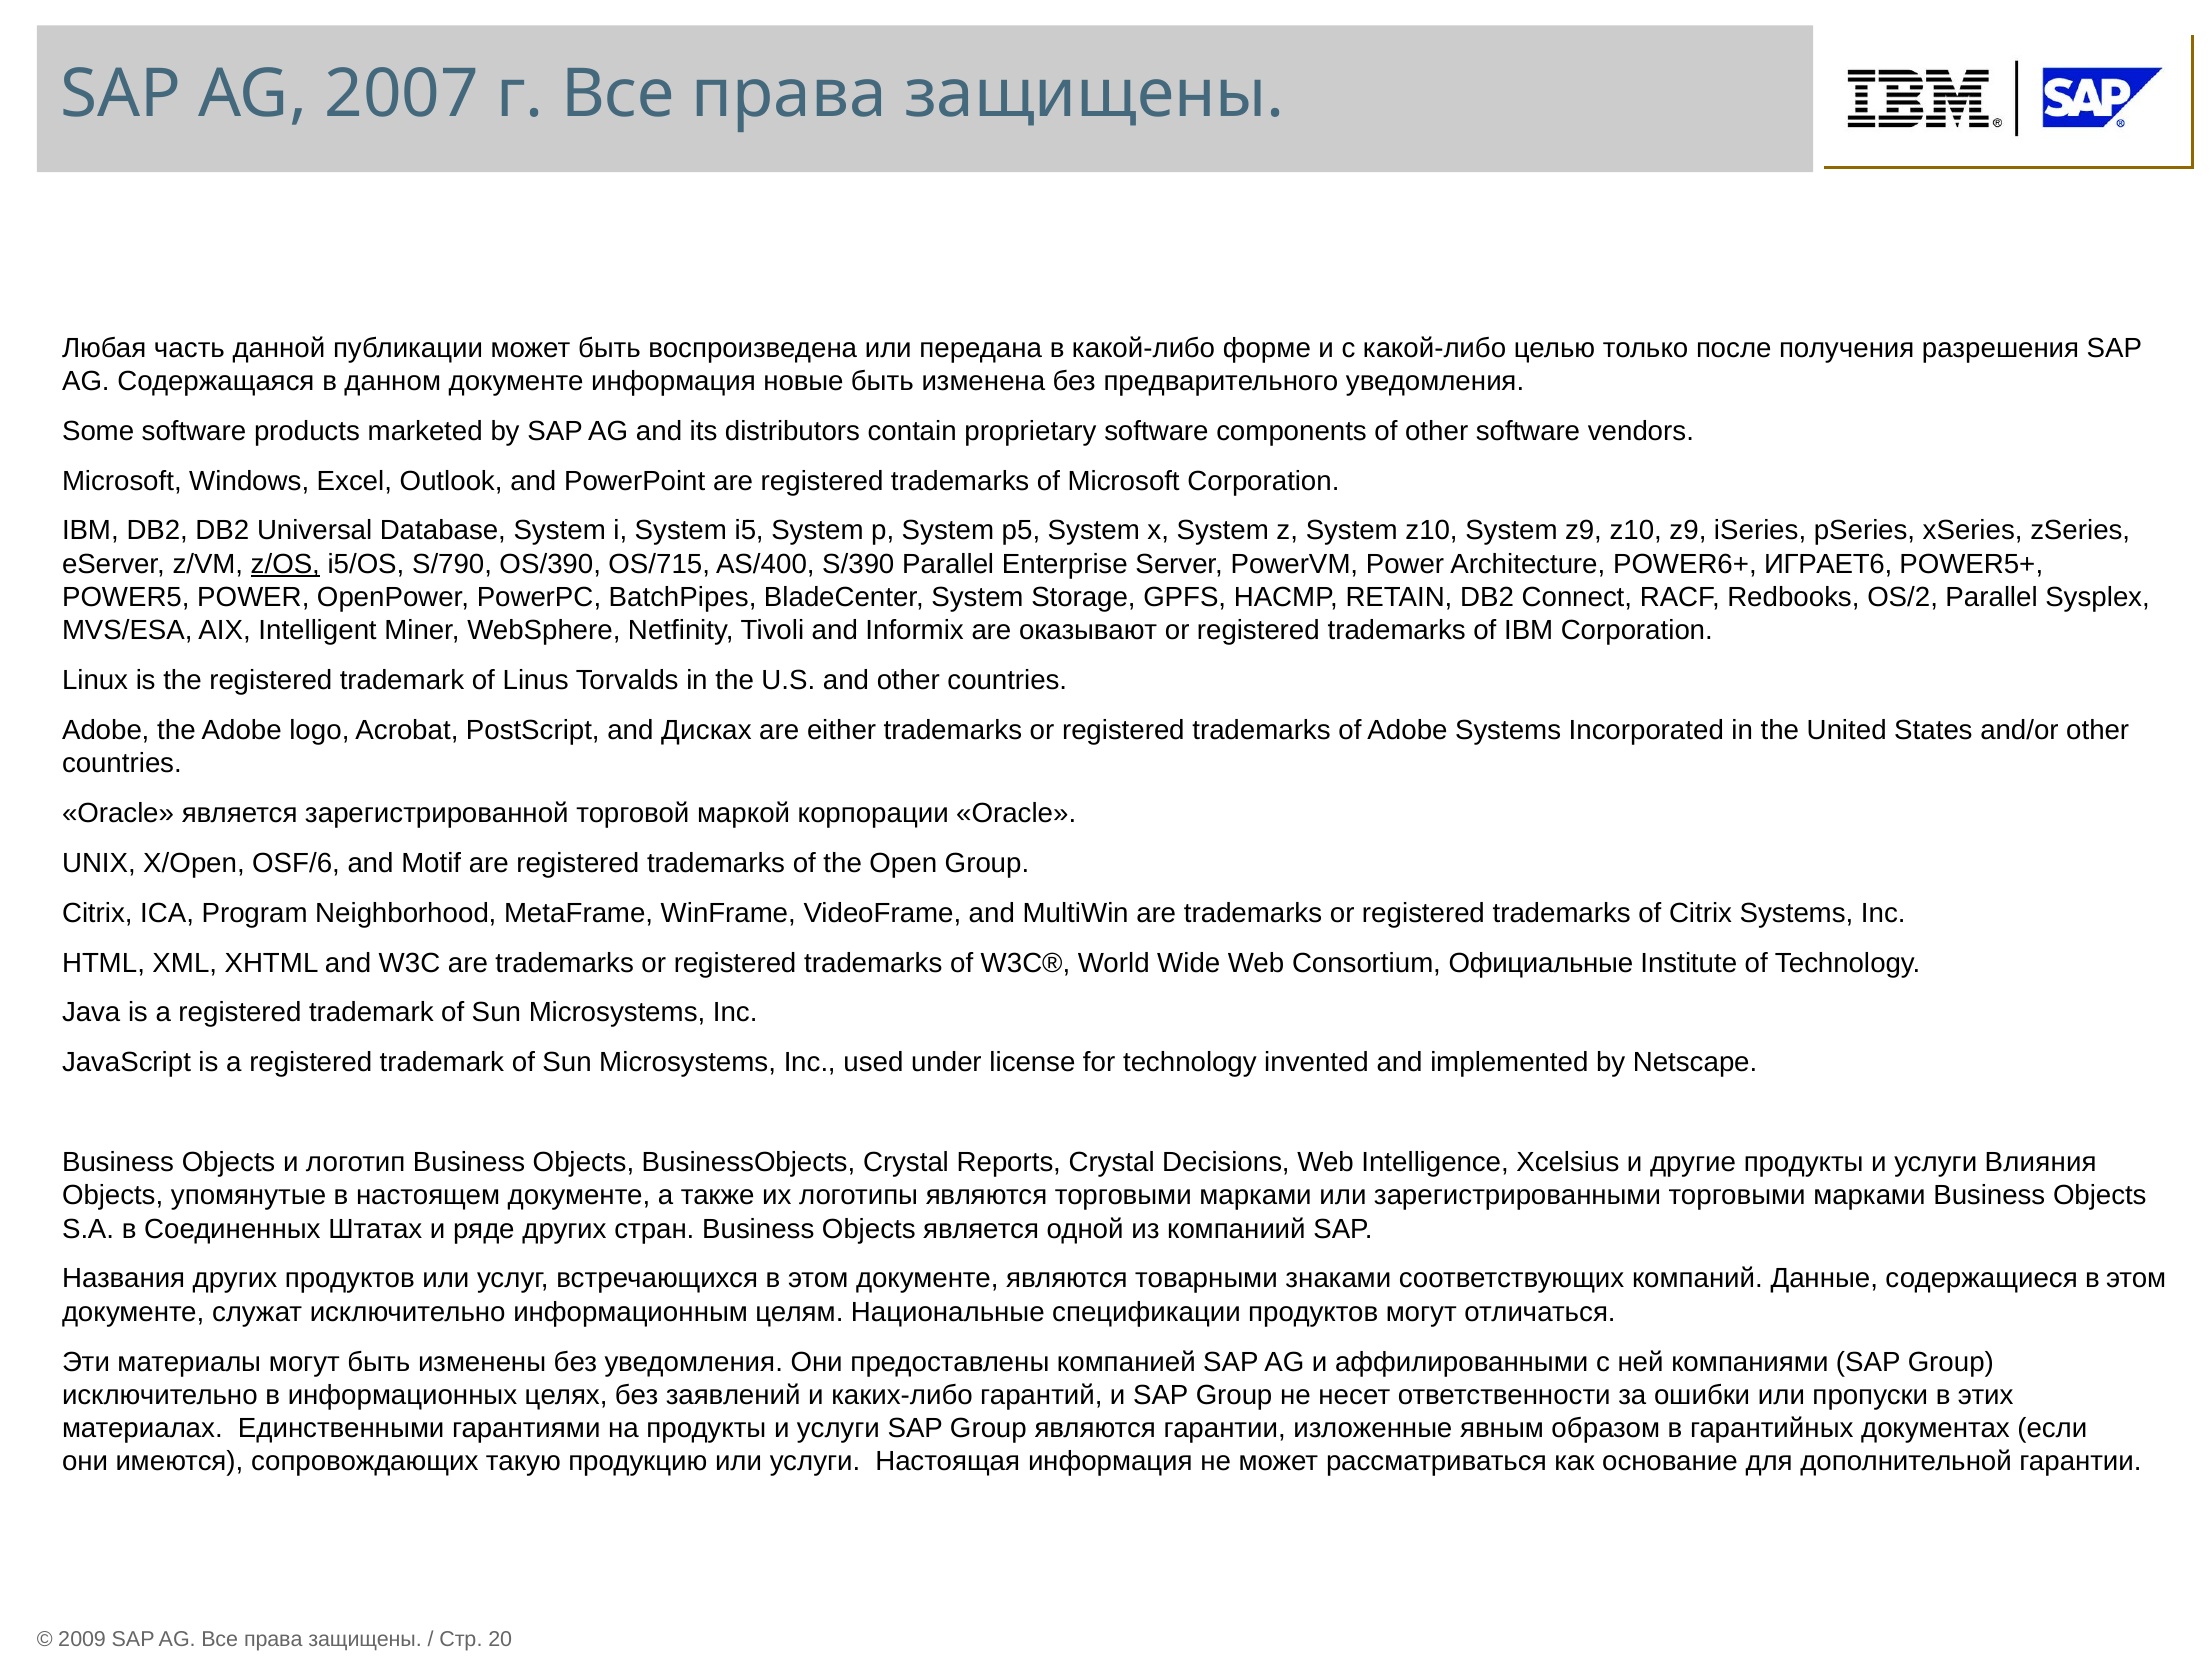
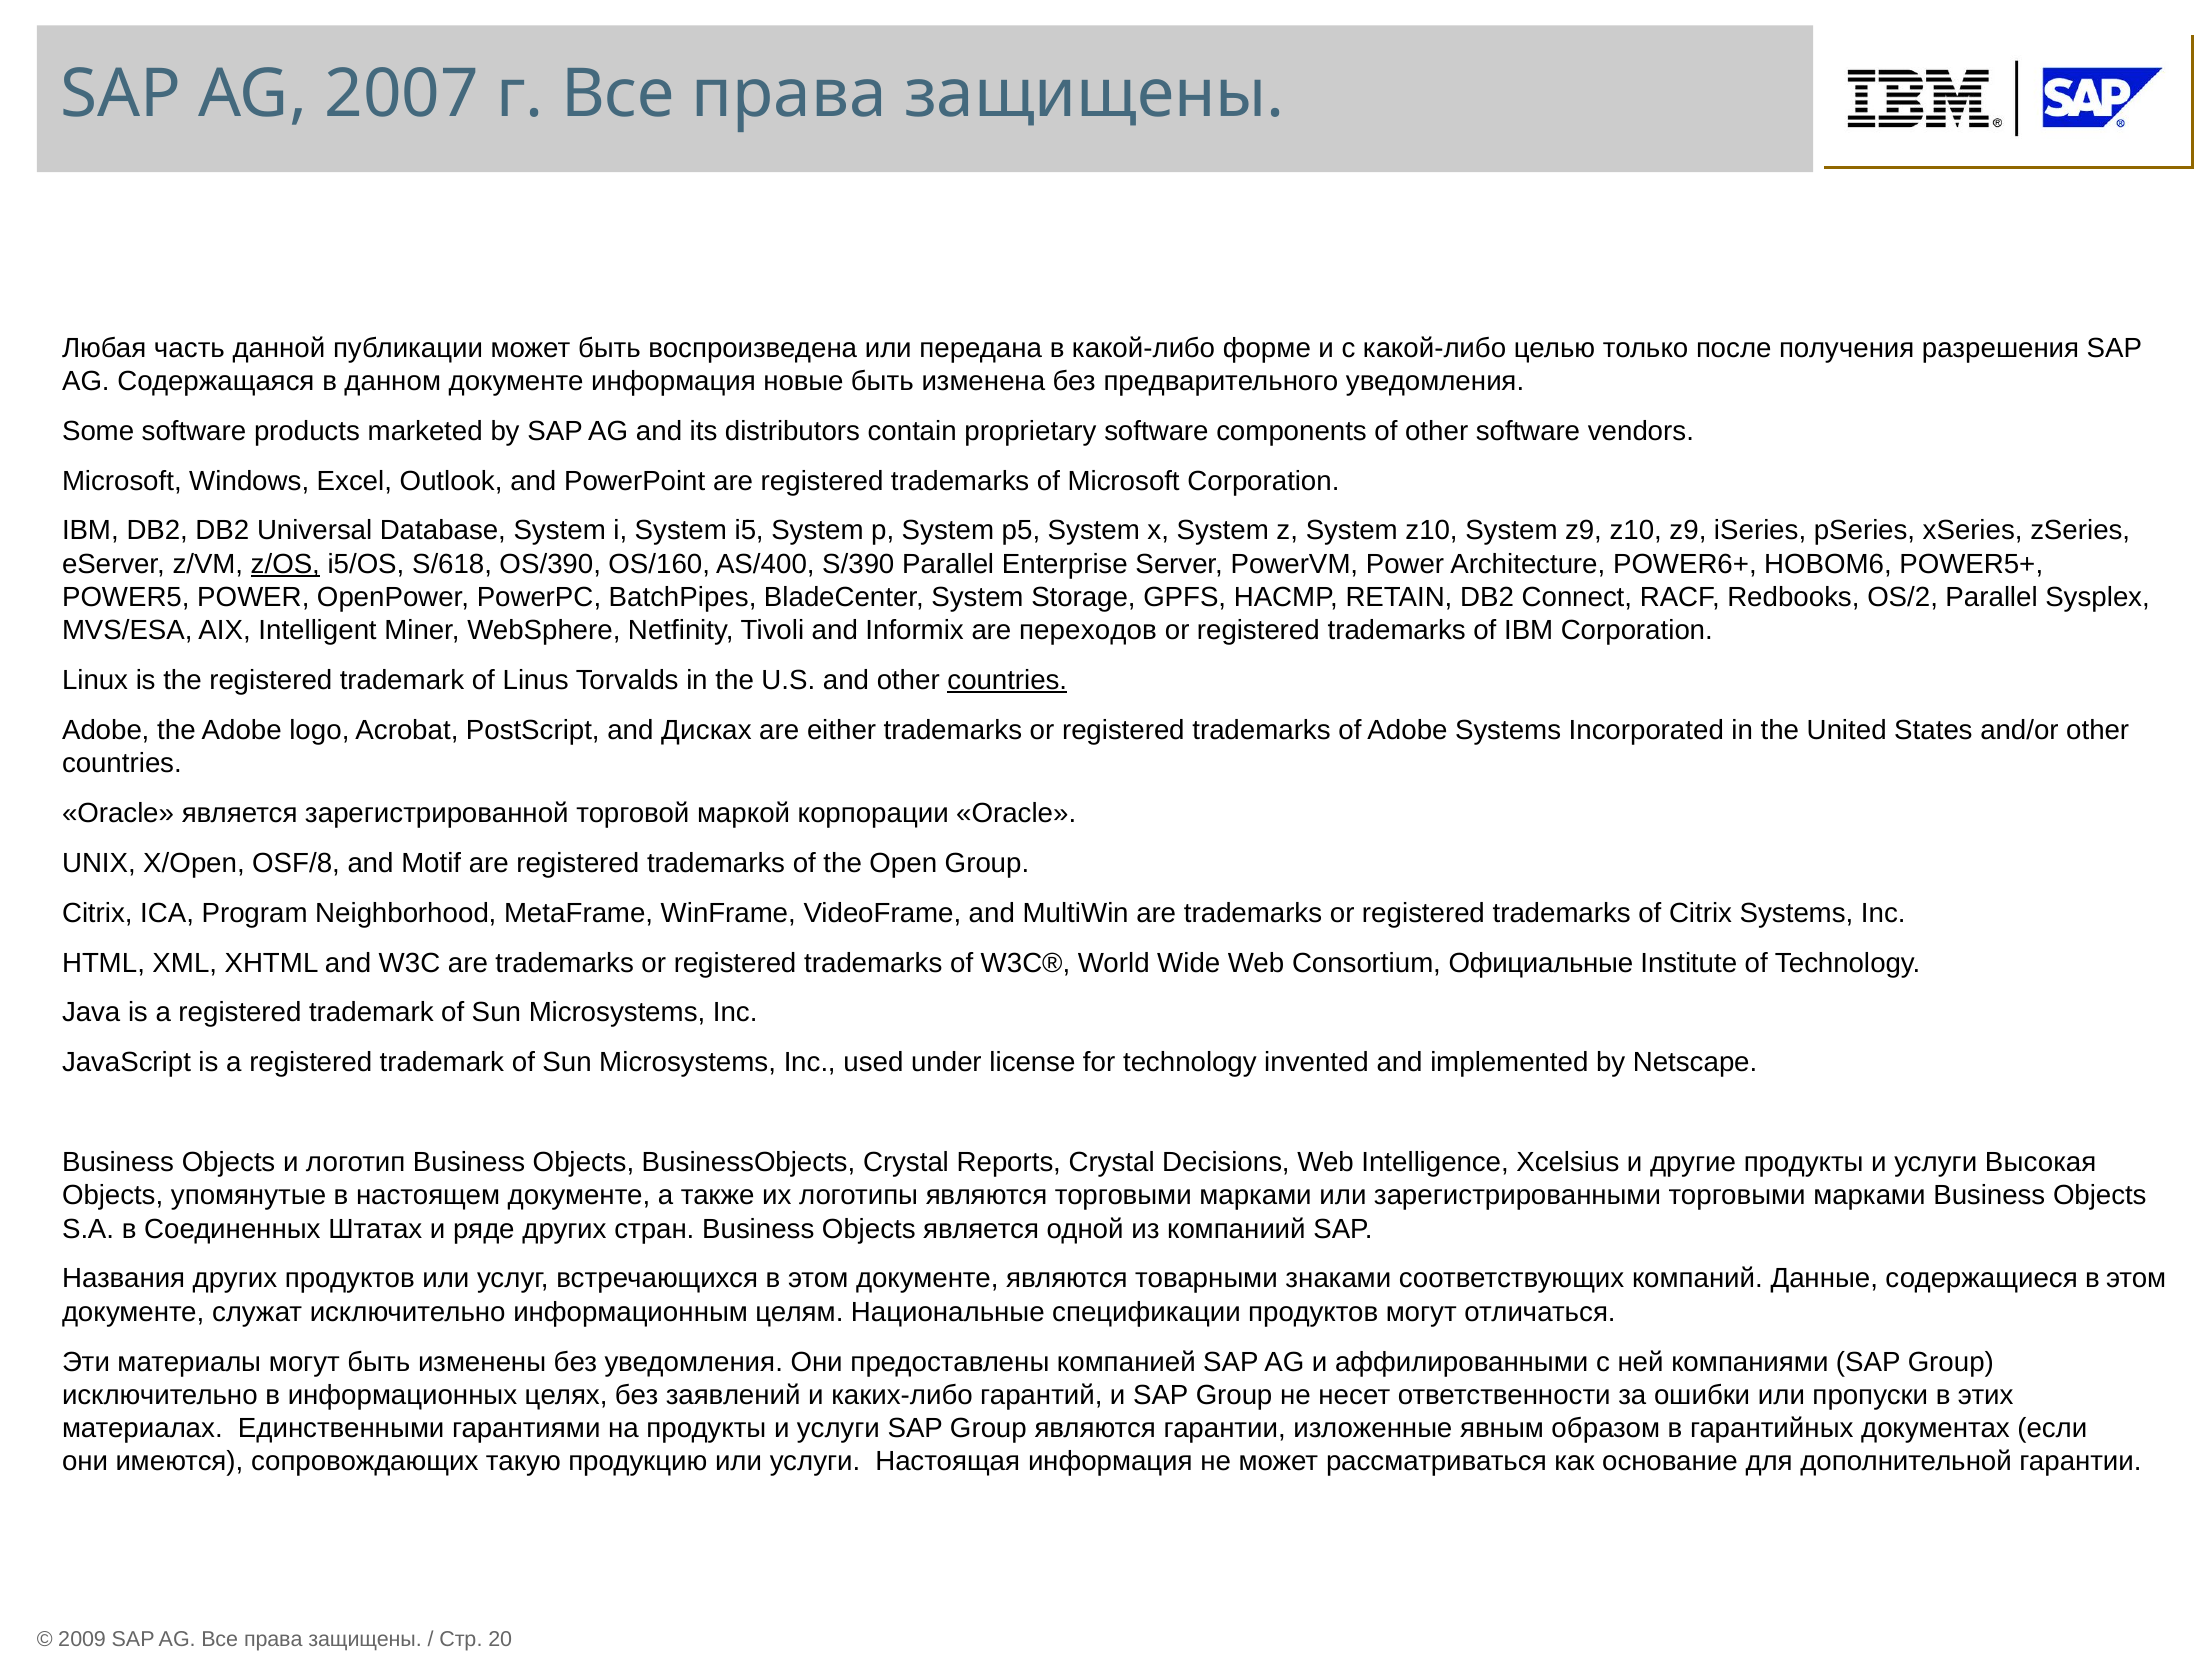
S/790: S/790 -> S/618 (452, 564)
OS/715: OS/715 -> OS/160 (659, 564)
ИГРАЕТ6: ИГРАЕТ6 -> НОВОМ6 (1828, 564)
оказывают: оказывают -> переходов (1088, 630)
countries underline: none -> present (1007, 680)
OSF/6: OSF/6 -> OSF/8 (296, 863)
Влияния: Влияния -> Высокая (2041, 1162)
